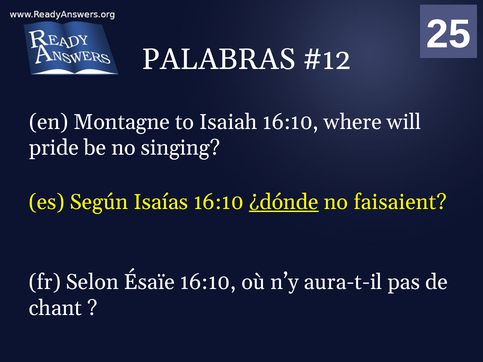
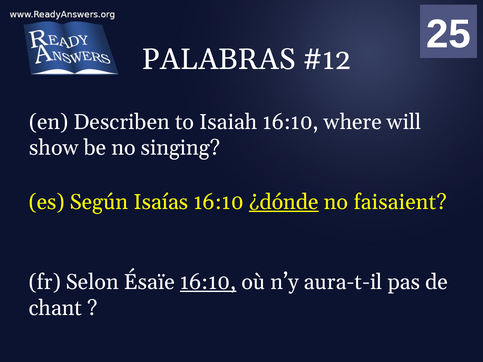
Montagne: Montagne -> Describen (122, 122)
pride: pride -> show (54, 148)
16:10 underline: none -> present (208, 282)
